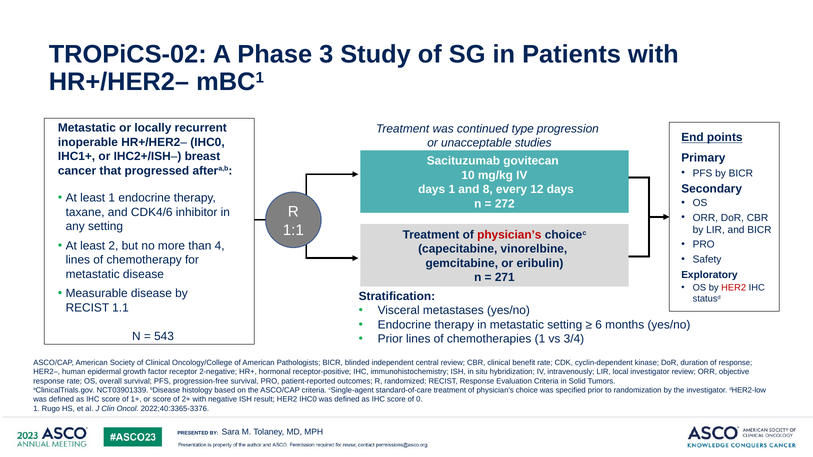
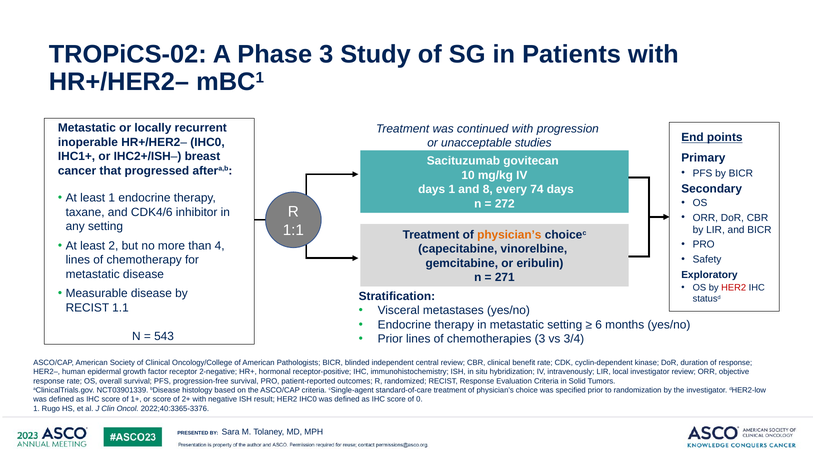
continued type: type -> with (523, 129)
12: 12 -> 74 (537, 190)
physician’s colour: red -> orange (509, 235)
chemotherapies 1: 1 -> 3 (540, 339)
